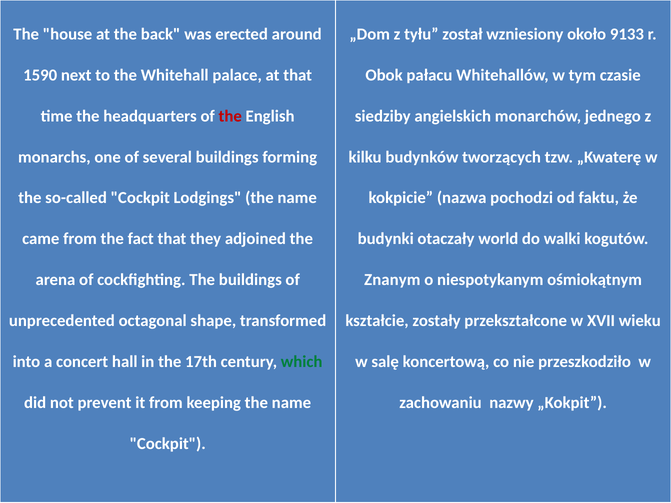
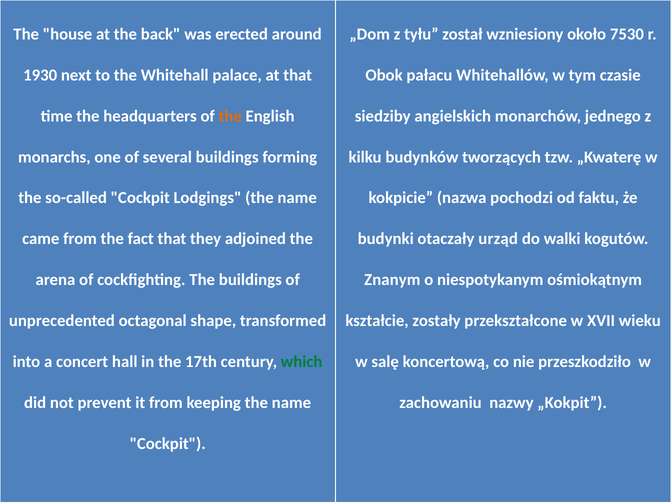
9133: 9133 -> 7530 (627, 34)
1590: 1590 -> 1930 (40, 75)
the colour: red -> orange (230, 116)
world: world -> urząd (498, 239)
